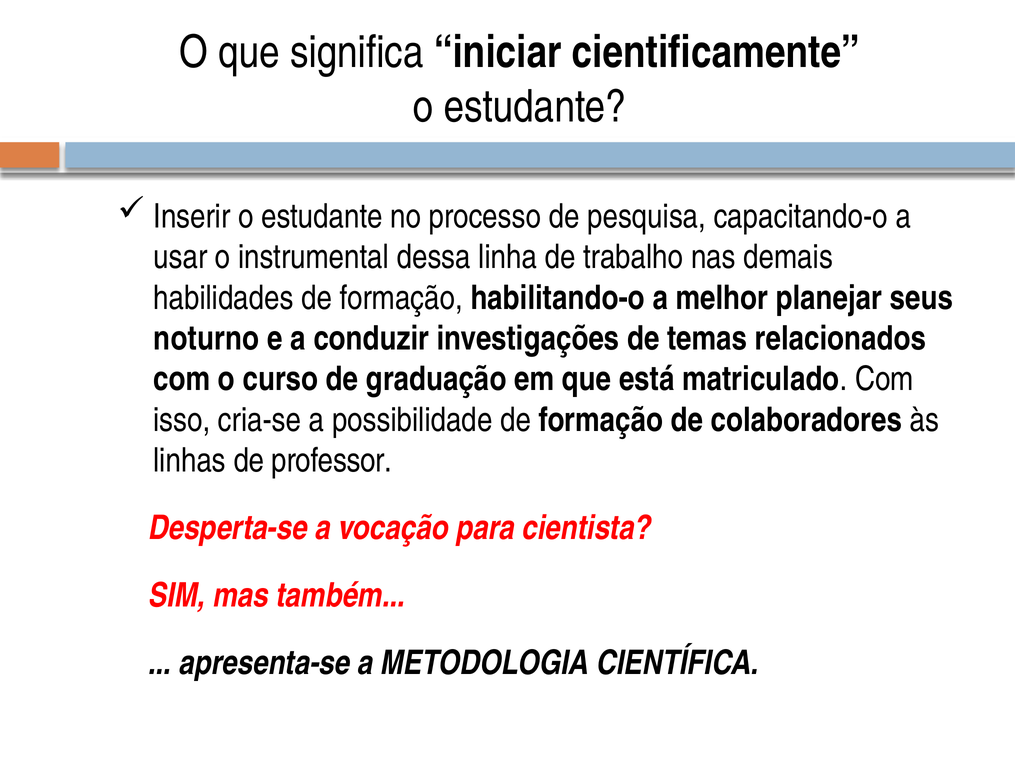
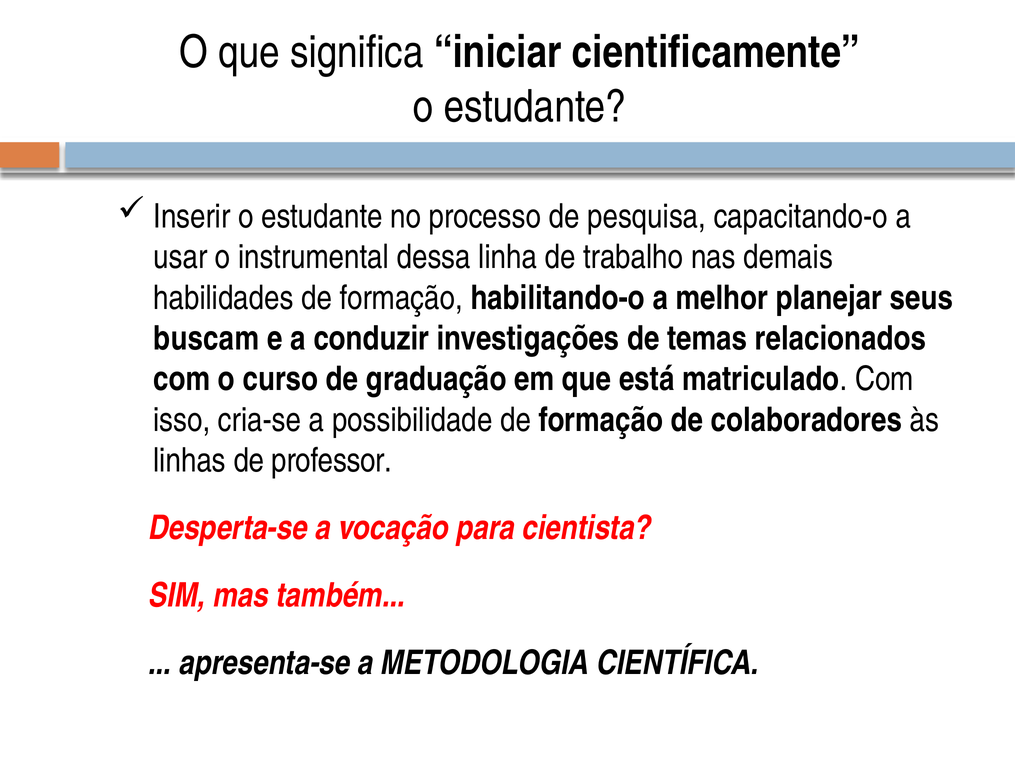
noturno: noturno -> buscam (206, 338)
